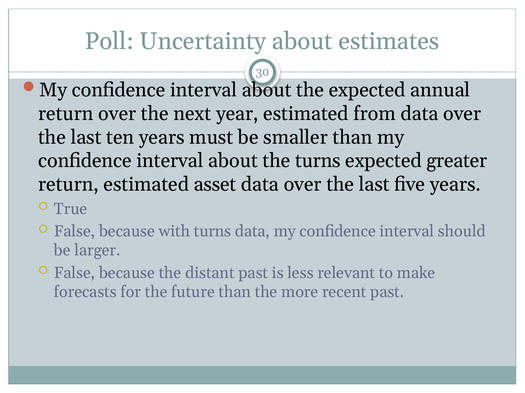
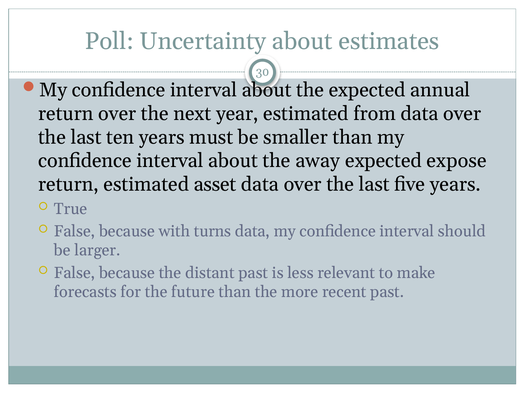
the turns: turns -> away (318, 161)
greater: greater -> expose (457, 161)
